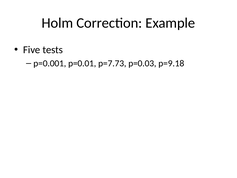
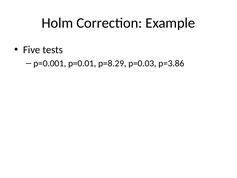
p=7.73: p=7.73 -> p=8.29 (112, 63)
p=9.18: p=9.18 -> p=3.86 (171, 63)
